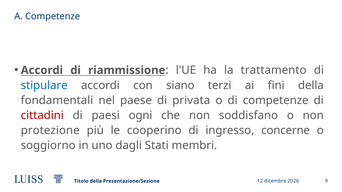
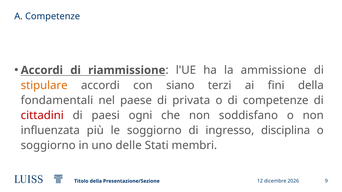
trattamento: trattamento -> ammissione (274, 70)
stipulare colour: blue -> orange (44, 85)
protezione: protezione -> influenzata (50, 131)
le cooperino: cooperino -> soggiorno (154, 131)
concerne: concerne -> disciplina (286, 131)
dagli: dagli -> delle (129, 146)
